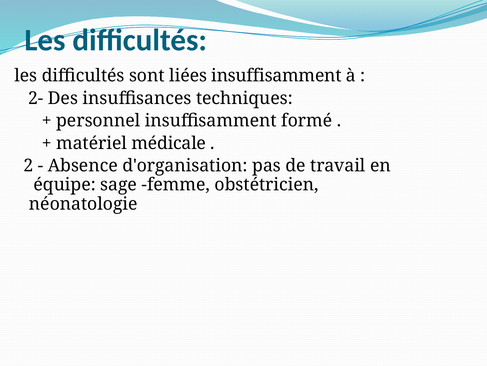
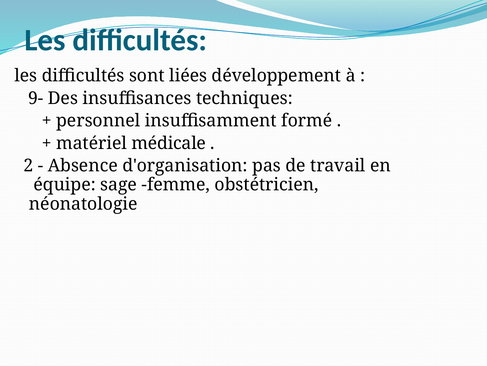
liées insuffisamment: insuffisamment -> développement (276, 76)
2-: 2- -> 9- (36, 98)
